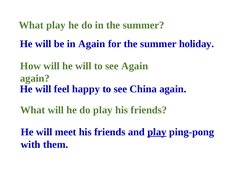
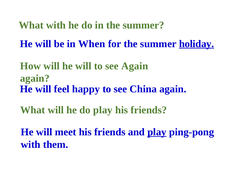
What play: play -> with (56, 25)
in Again: Again -> When (92, 44)
holiday underline: none -> present (197, 44)
